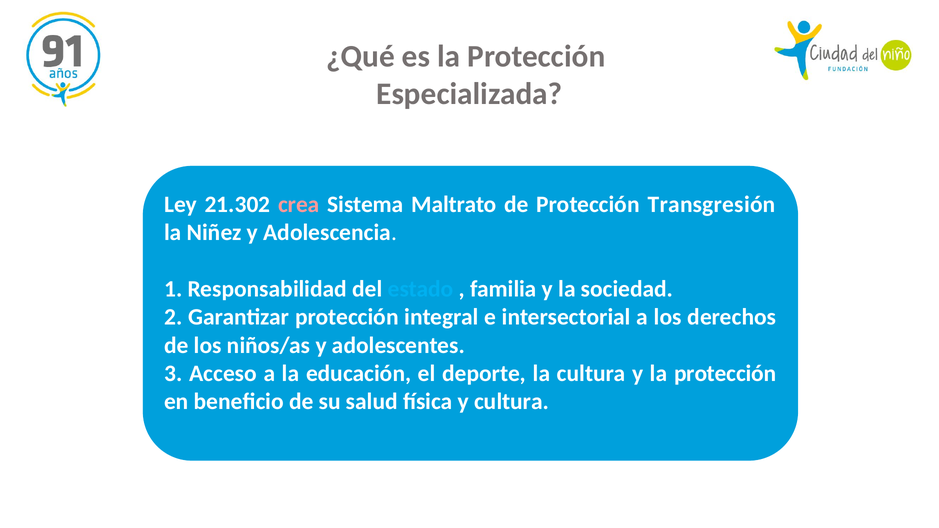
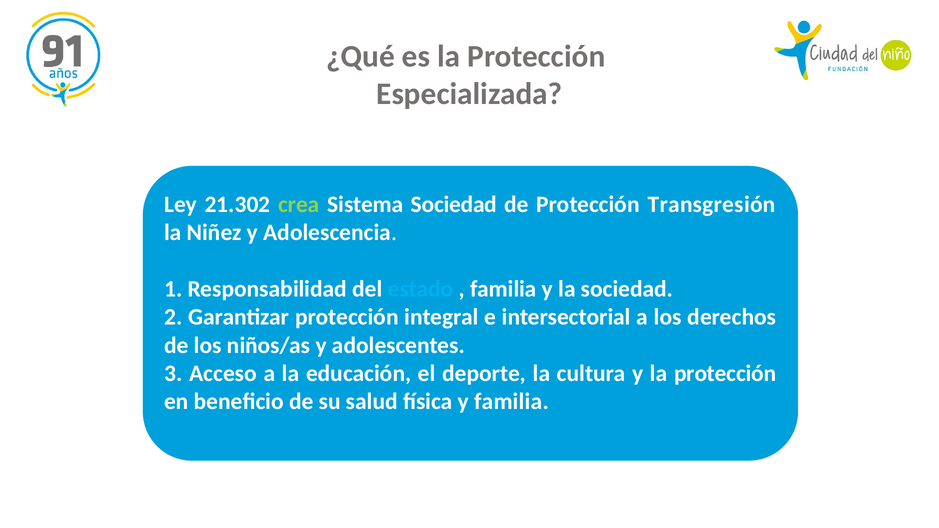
crea colour: pink -> light green (299, 205)
Sistema Maltrato: Maltrato -> Sociedad (454, 205)
y cultura: cultura -> familia (511, 402)
